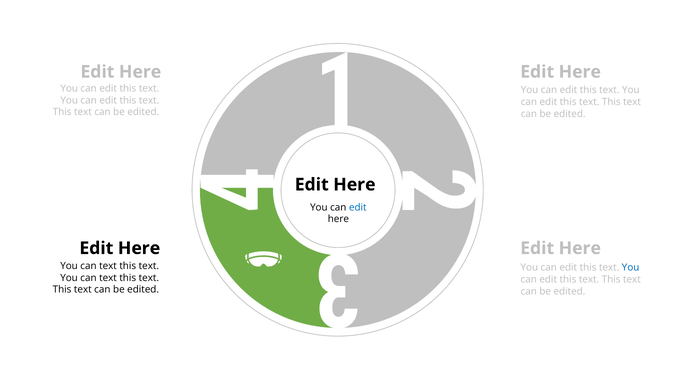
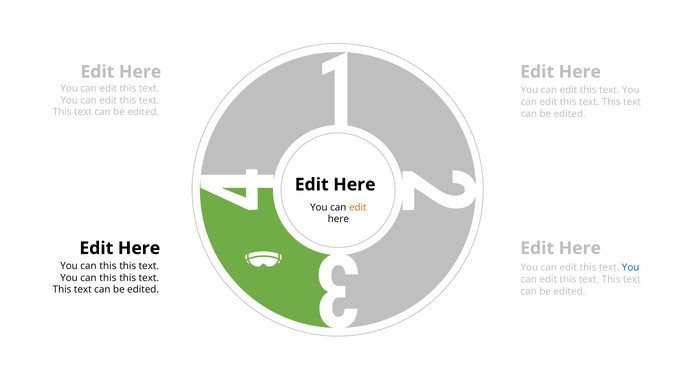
edit colour: blue -> orange (358, 208)
text: text -> this (108, 266)
text: text -> this (108, 278)
